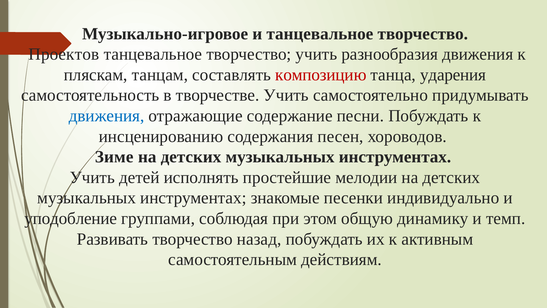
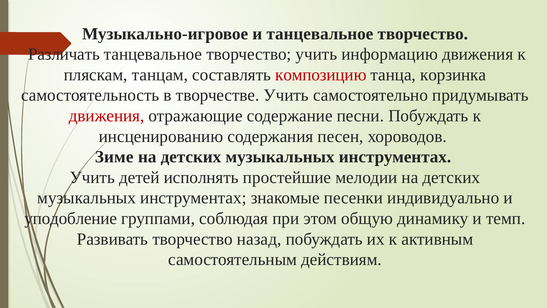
Проектов: Проектов -> Различать (64, 54)
разнообразия: разнообразия -> информацию (390, 54)
ударения: ударения -> корзинка (453, 75)
движения colour: blue -> red (107, 116)
